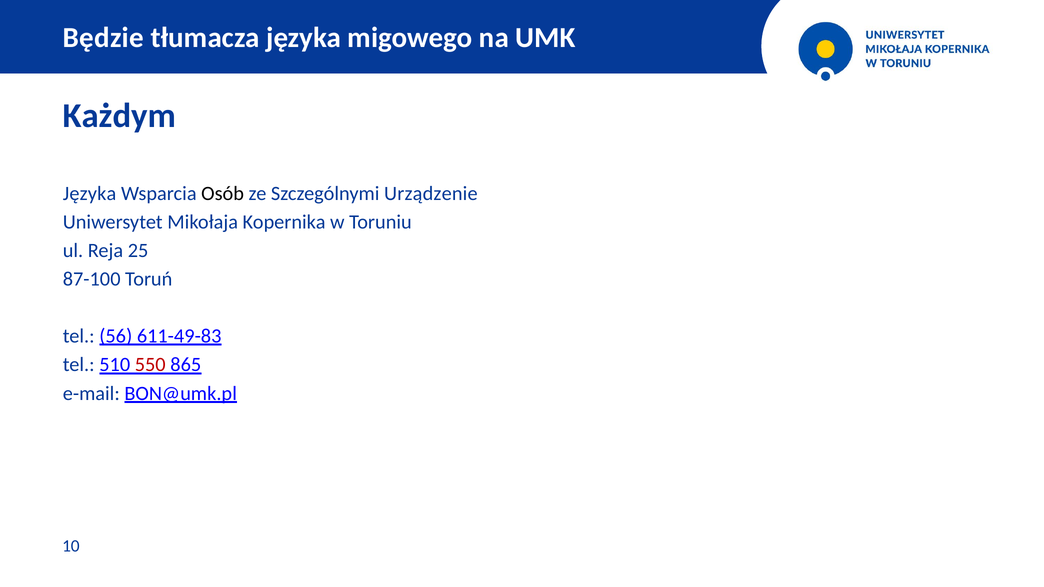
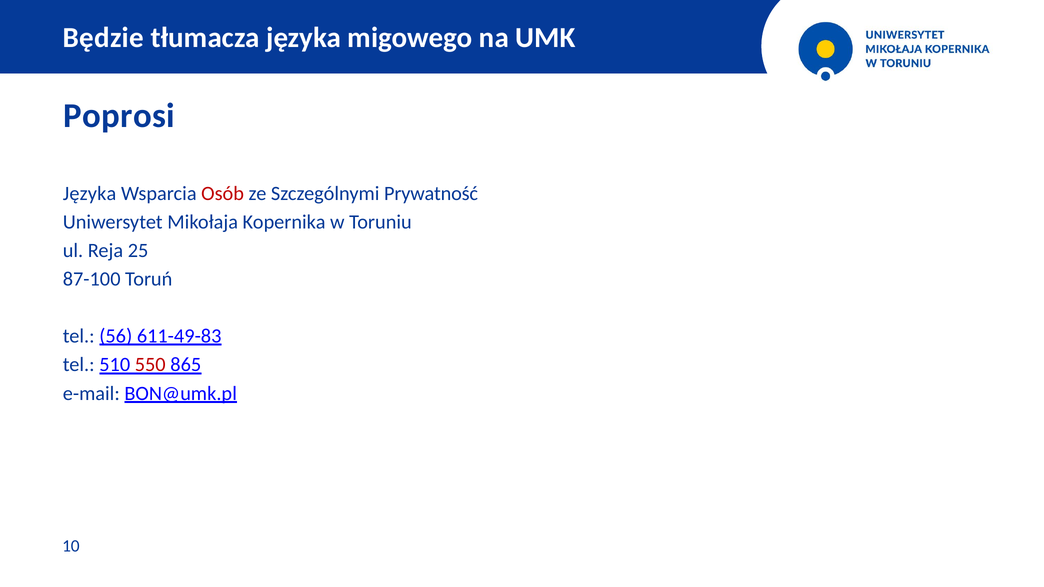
Każdym: Każdym -> Poprosi (119, 116)
Osób colour: black -> red (223, 194)
Urządzenie: Urządzenie -> Prywatność (431, 194)
